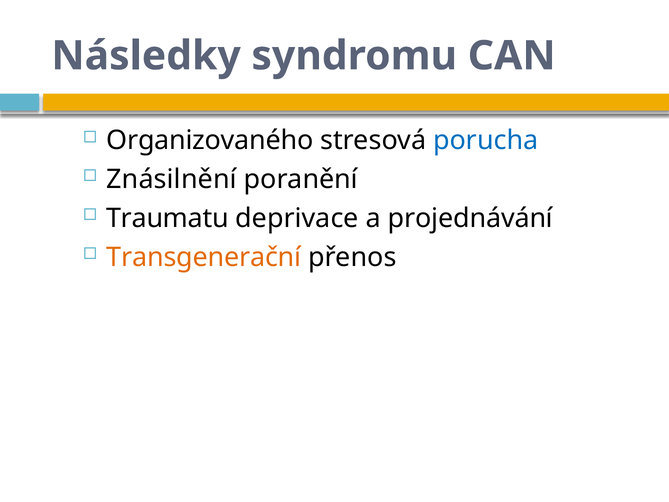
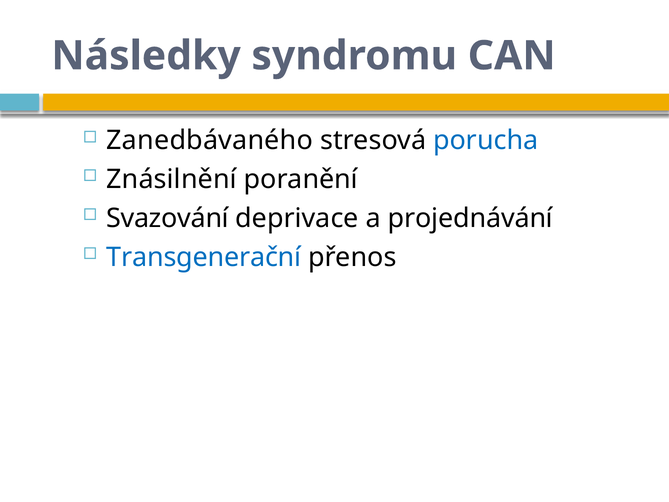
Organizovaného: Organizovaného -> Zanedbávaného (210, 141)
Traumatu: Traumatu -> Svazování (167, 218)
Transgenerační colour: orange -> blue (204, 257)
